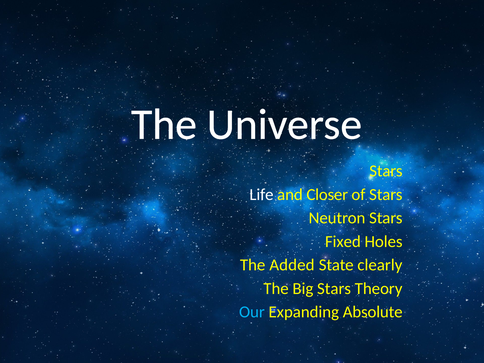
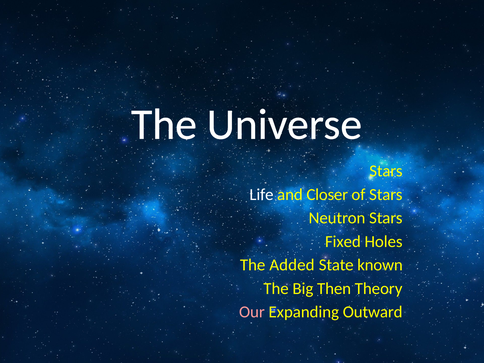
clearly: clearly -> known (380, 265)
Big Stars: Stars -> Then (334, 289)
Our colour: light blue -> pink (252, 312)
Absolute: Absolute -> Outward (373, 312)
